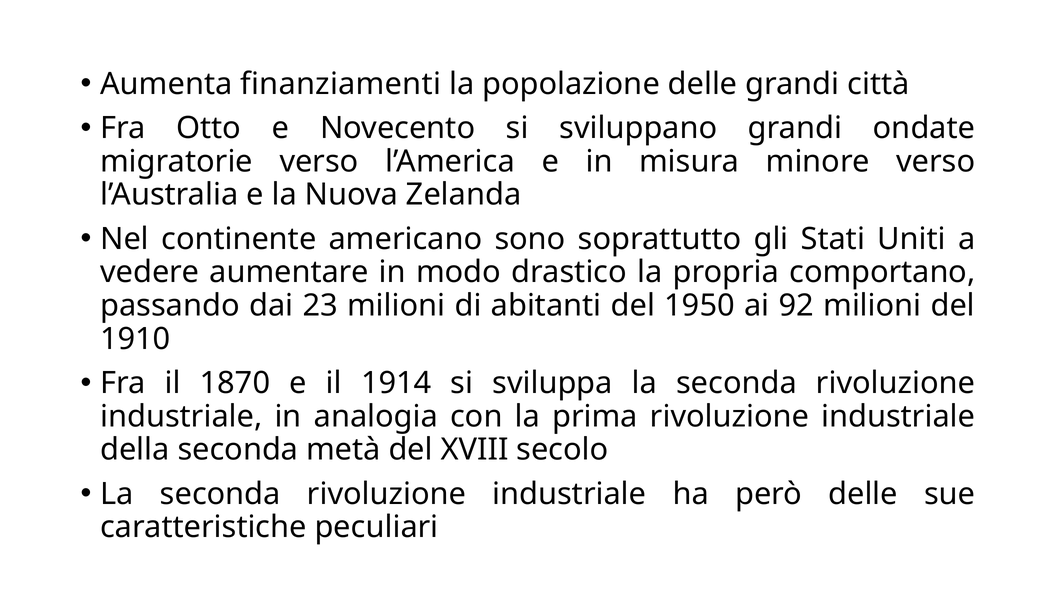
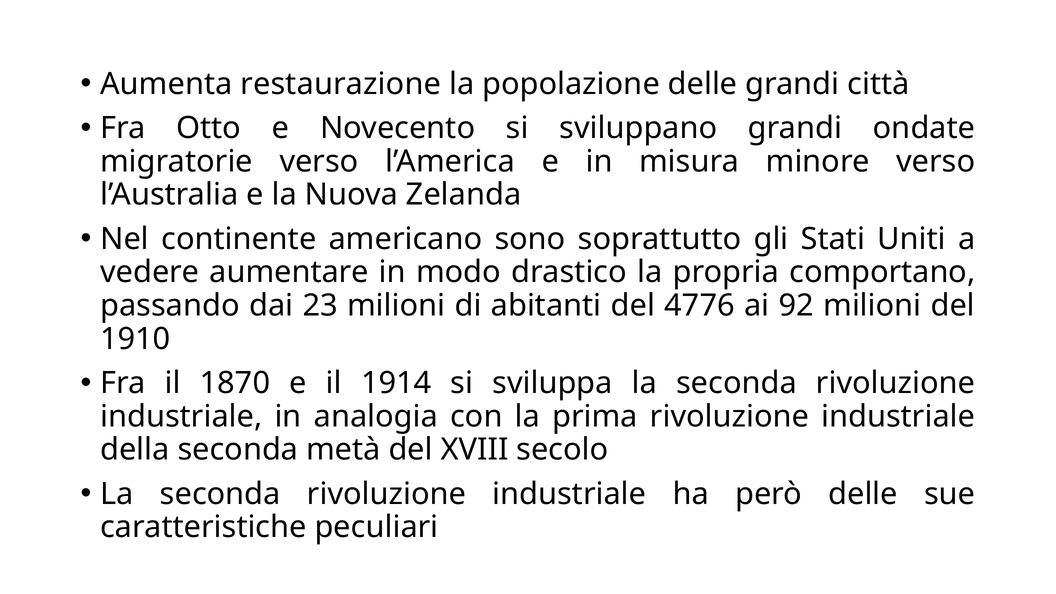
finanziamenti: finanziamenti -> restaurazione (341, 84)
1950: 1950 -> 4776 (700, 306)
